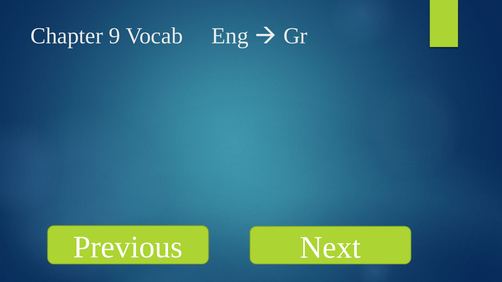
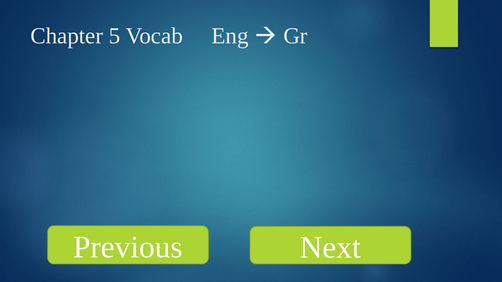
9: 9 -> 5 (115, 36)
